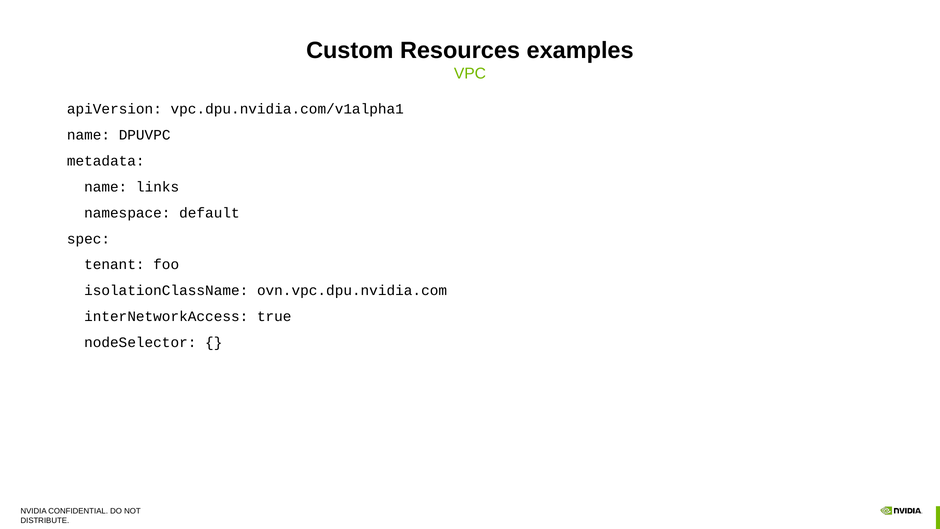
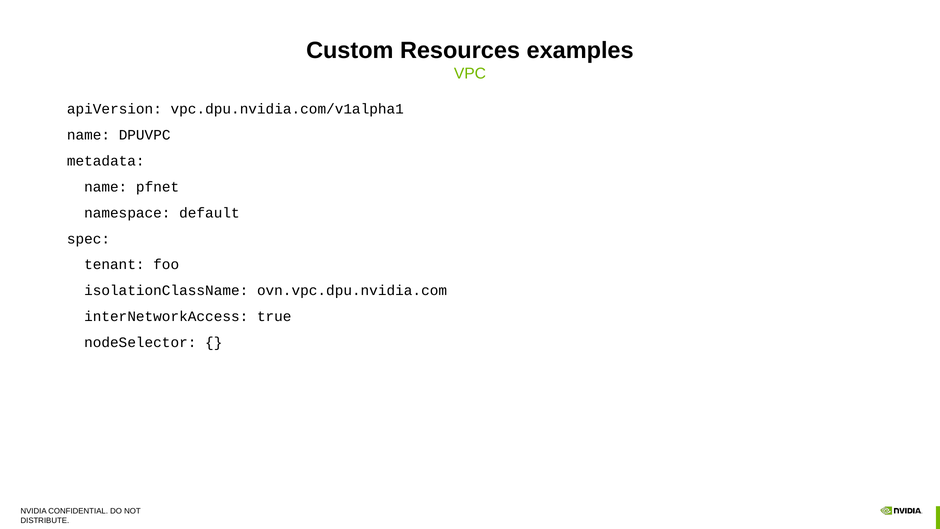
links: links -> pfnet (158, 187)
